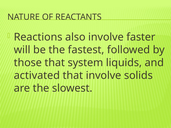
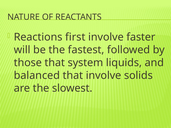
also: also -> first (75, 37)
activated: activated -> balanced (37, 76)
